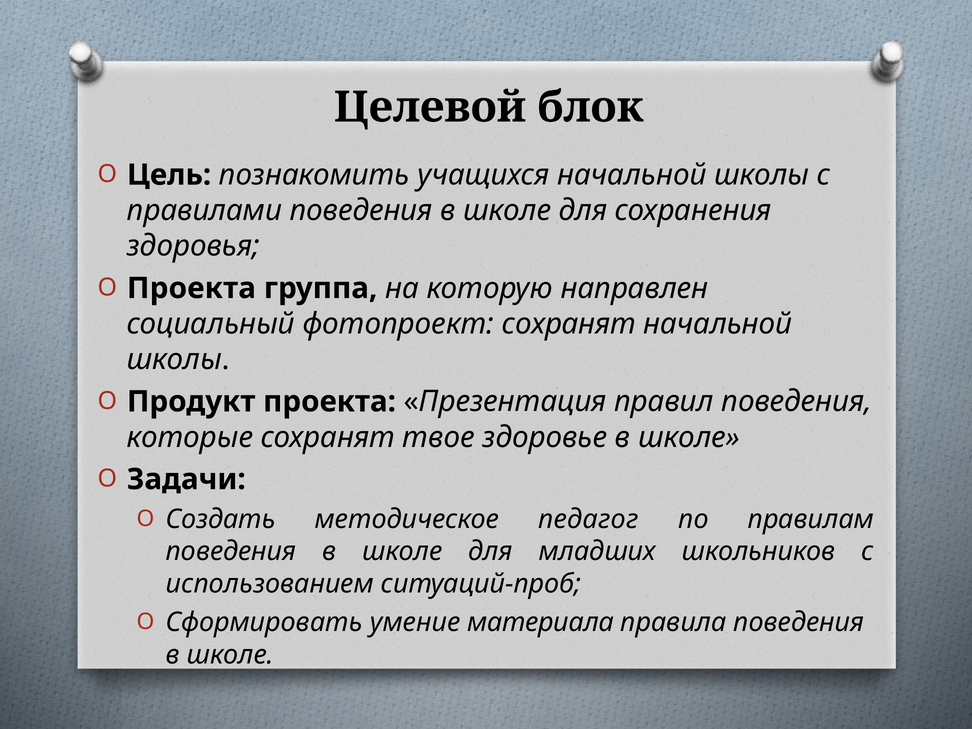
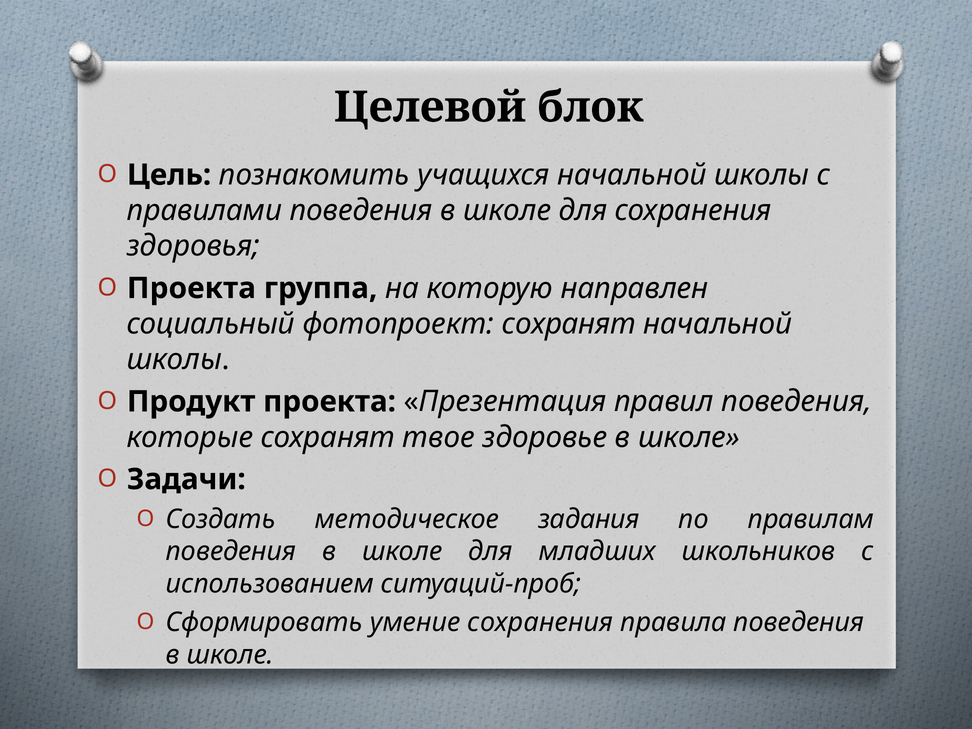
педагог: педагог -> задания (589, 519)
умение материала: материала -> сохранения (540, 622)
